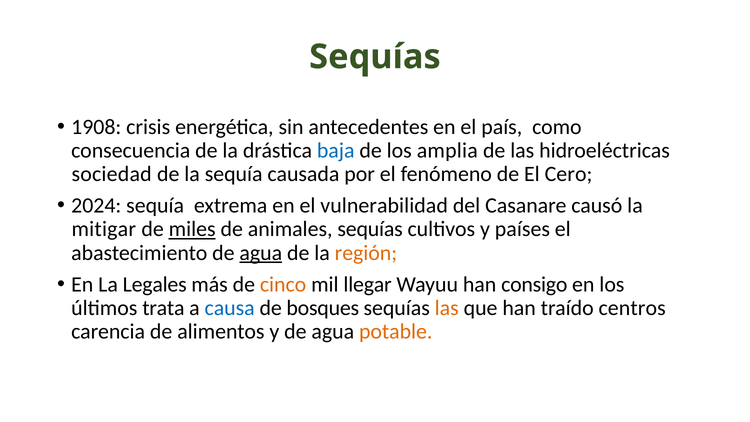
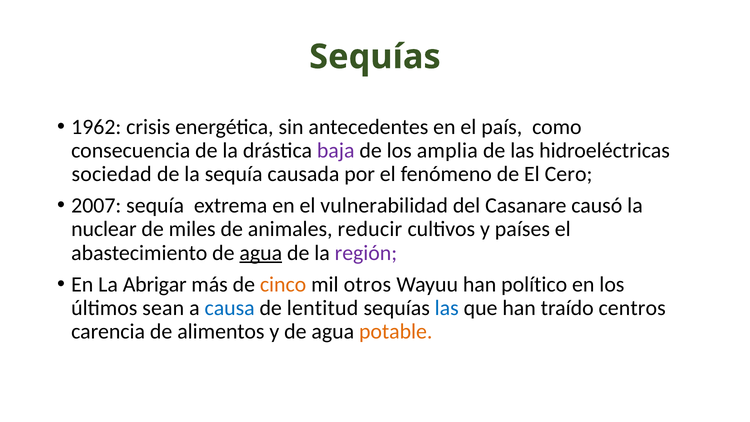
1908: 1908 -> 1962 (96, 127)
baja colour: blue -> purple (336, 150)
2024: 2024 -> 2007 (96, 206)
mitigar: mitigar -> nuclear (104, 229)
miles underline: present -> none (192, 229)
animales sequías: sequías -> reducir (370, 229)
región colour: orange -> purple (366, 253)
Legales: Legales -> Abrigar (155, 284)
llegar: llegar -> otros (367, 284)
consigo: consigo -> político (534, 284)
trata: trata -> sean (163, 308)
bosques: bosques -> lentitud (323, 308)
las colour: orange -> blue (447, 308)
